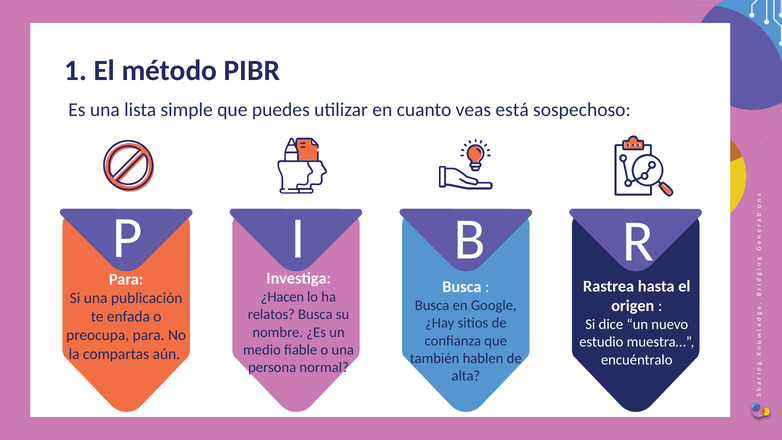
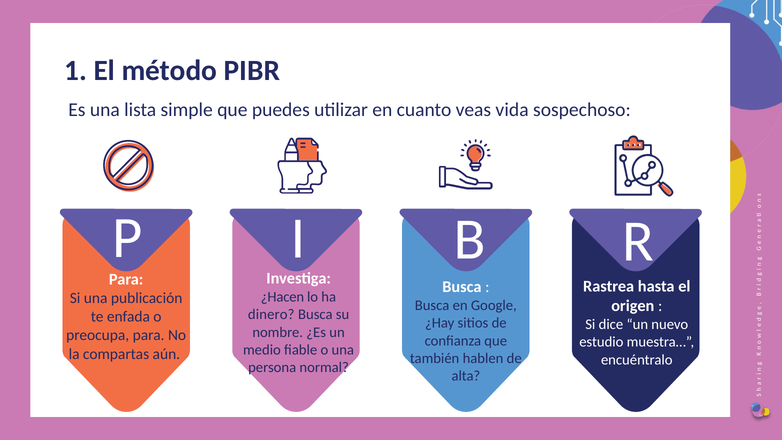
está: está -> vida (512, 110)
relatos: relatos -> dinero (271, 315)
